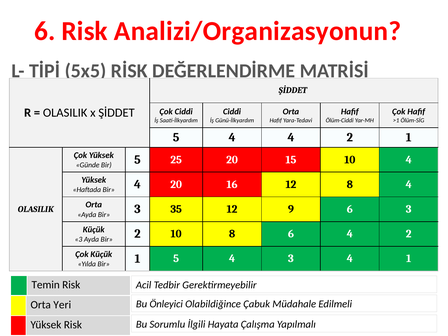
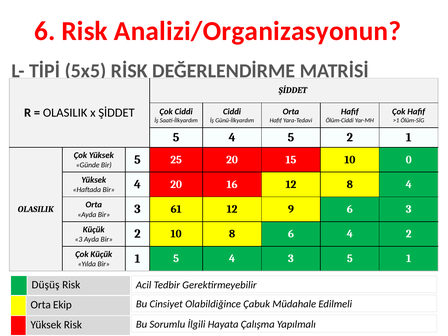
4 4: 4 -> 5 (291, 137)
10 4: 4 -> 0 (409, 160)
35: 35 -> 61 (176, 209)
3 4: 4 -> 5 (350, 259)
Temin: Temin -> Düşüş (46, 285)
Önleyici: Önleyici -> Cinsiyet (166, 304)
Yeri: Yeri -> Ekip (62, 305)
